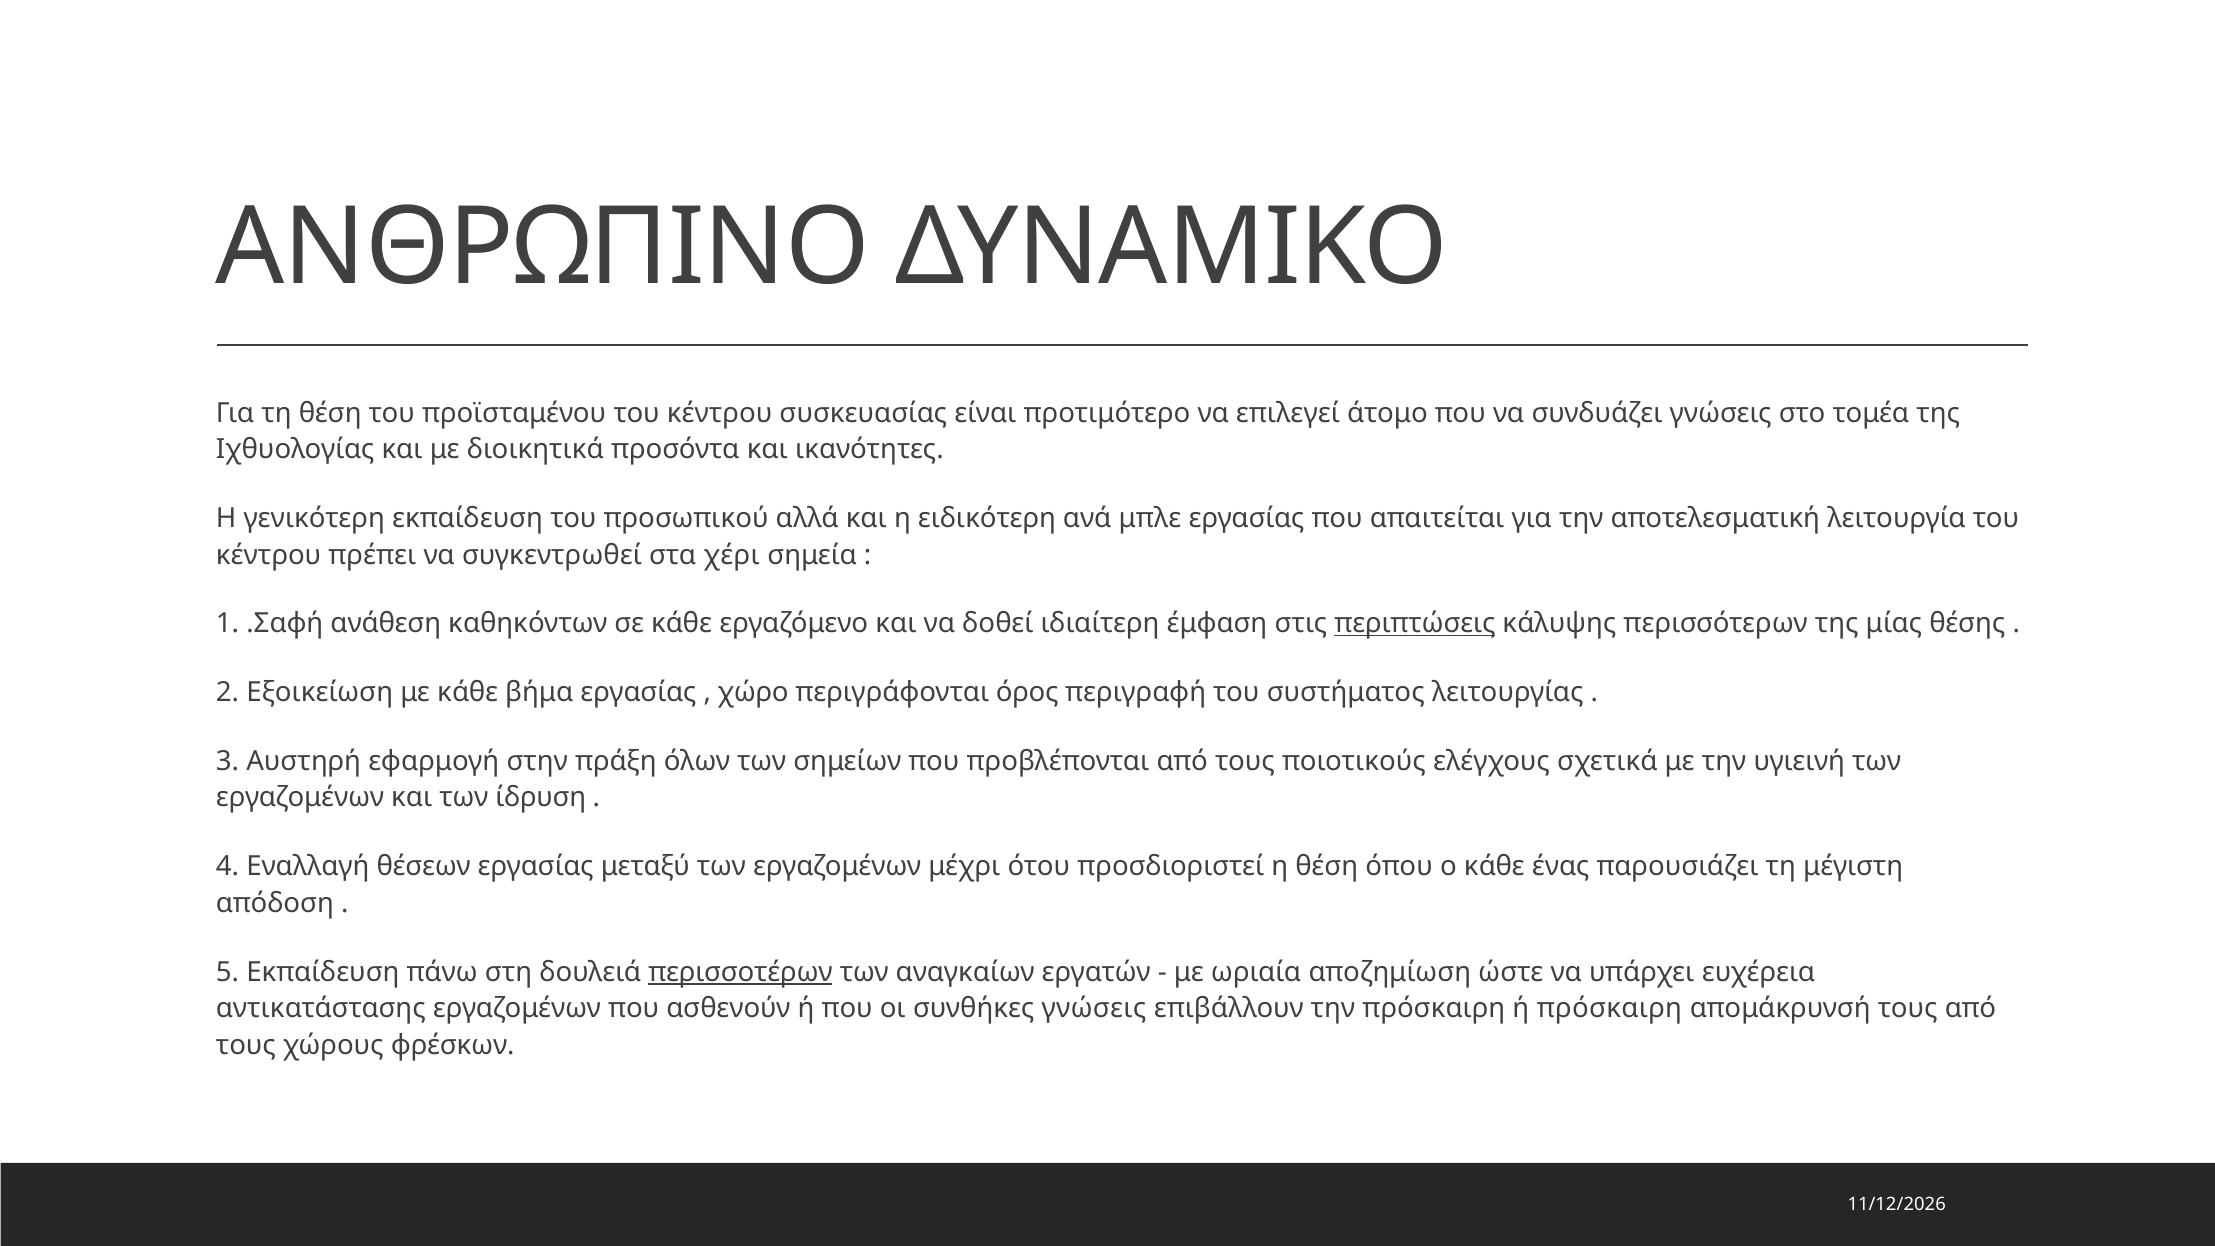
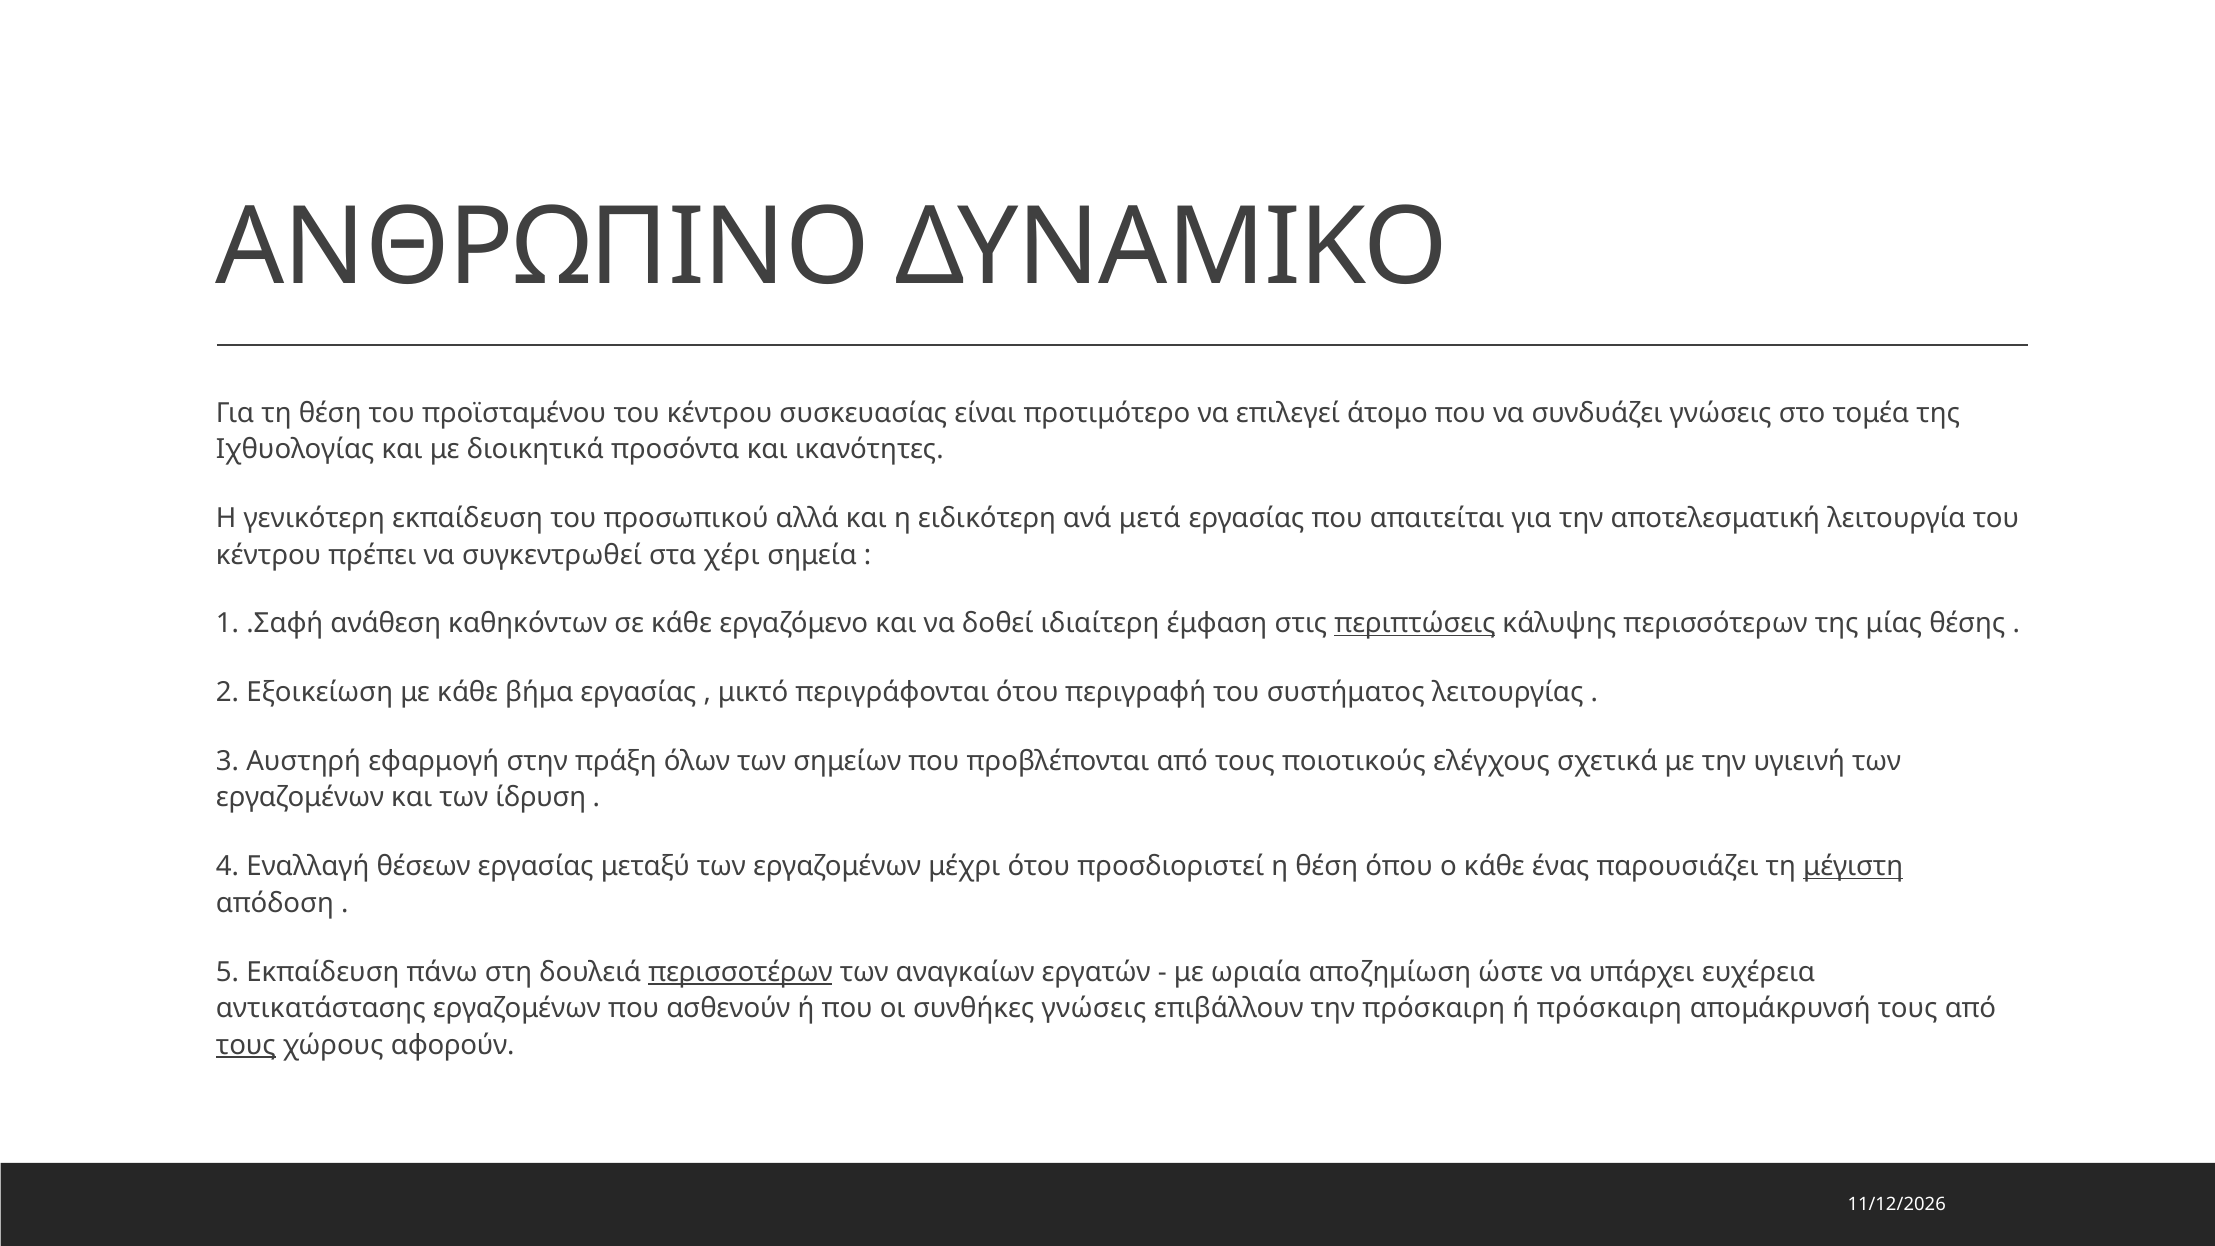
μπλε: μπλε -> μετά (1150, 518)
χώρο: χώρο -> μικτό (753, 693)
περιγράφονται όρος: όρος -> ότου (1027, 693)
μέγιστη underline: none -> present (1853, 867)
τους underline: none -> present (246, 1045)
φρέσκων: φρέσκων -> αφορούν (453, 1045)
